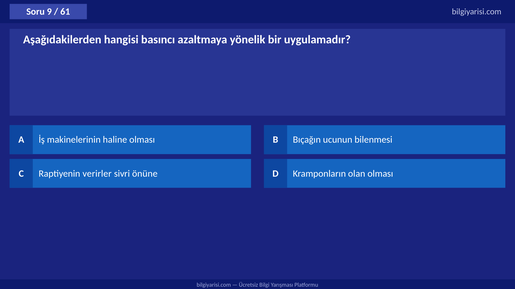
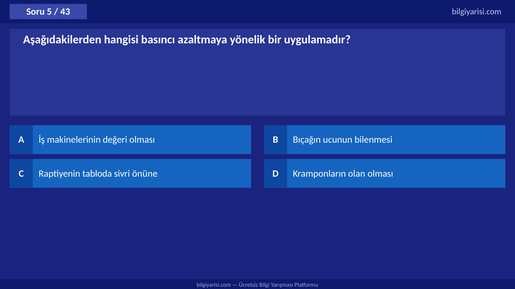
9: 9 -> 5 (49, 12)
61: 61 -> 43 (65, 12)
haline: haline -> değeri (115, 140)
verirler: verirler -> tabloda (97, 174)
